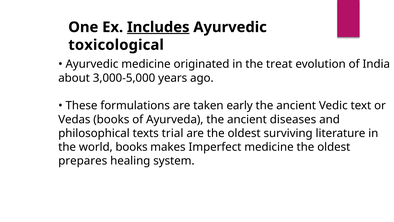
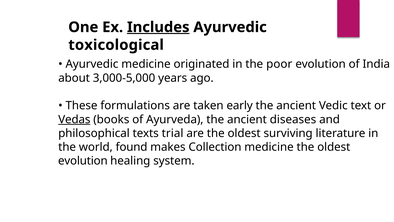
treat: treat -> poor (279, 64)
Vedas underline: none -> present (74, 119)
world books: books -> found (132, 147)
Imperfect: Imperfect -> Collection (215, 147)
prepares: prepares -> evolution (83, 161)
